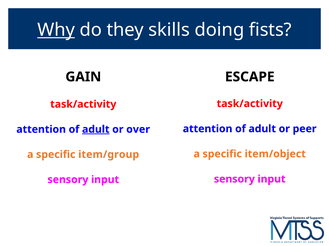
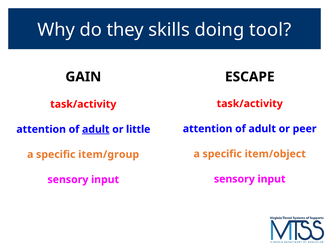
Why underline: present -> none (56, 30)
fists: fists -> tool (270, 30)
over: over -> little (138, 130)
